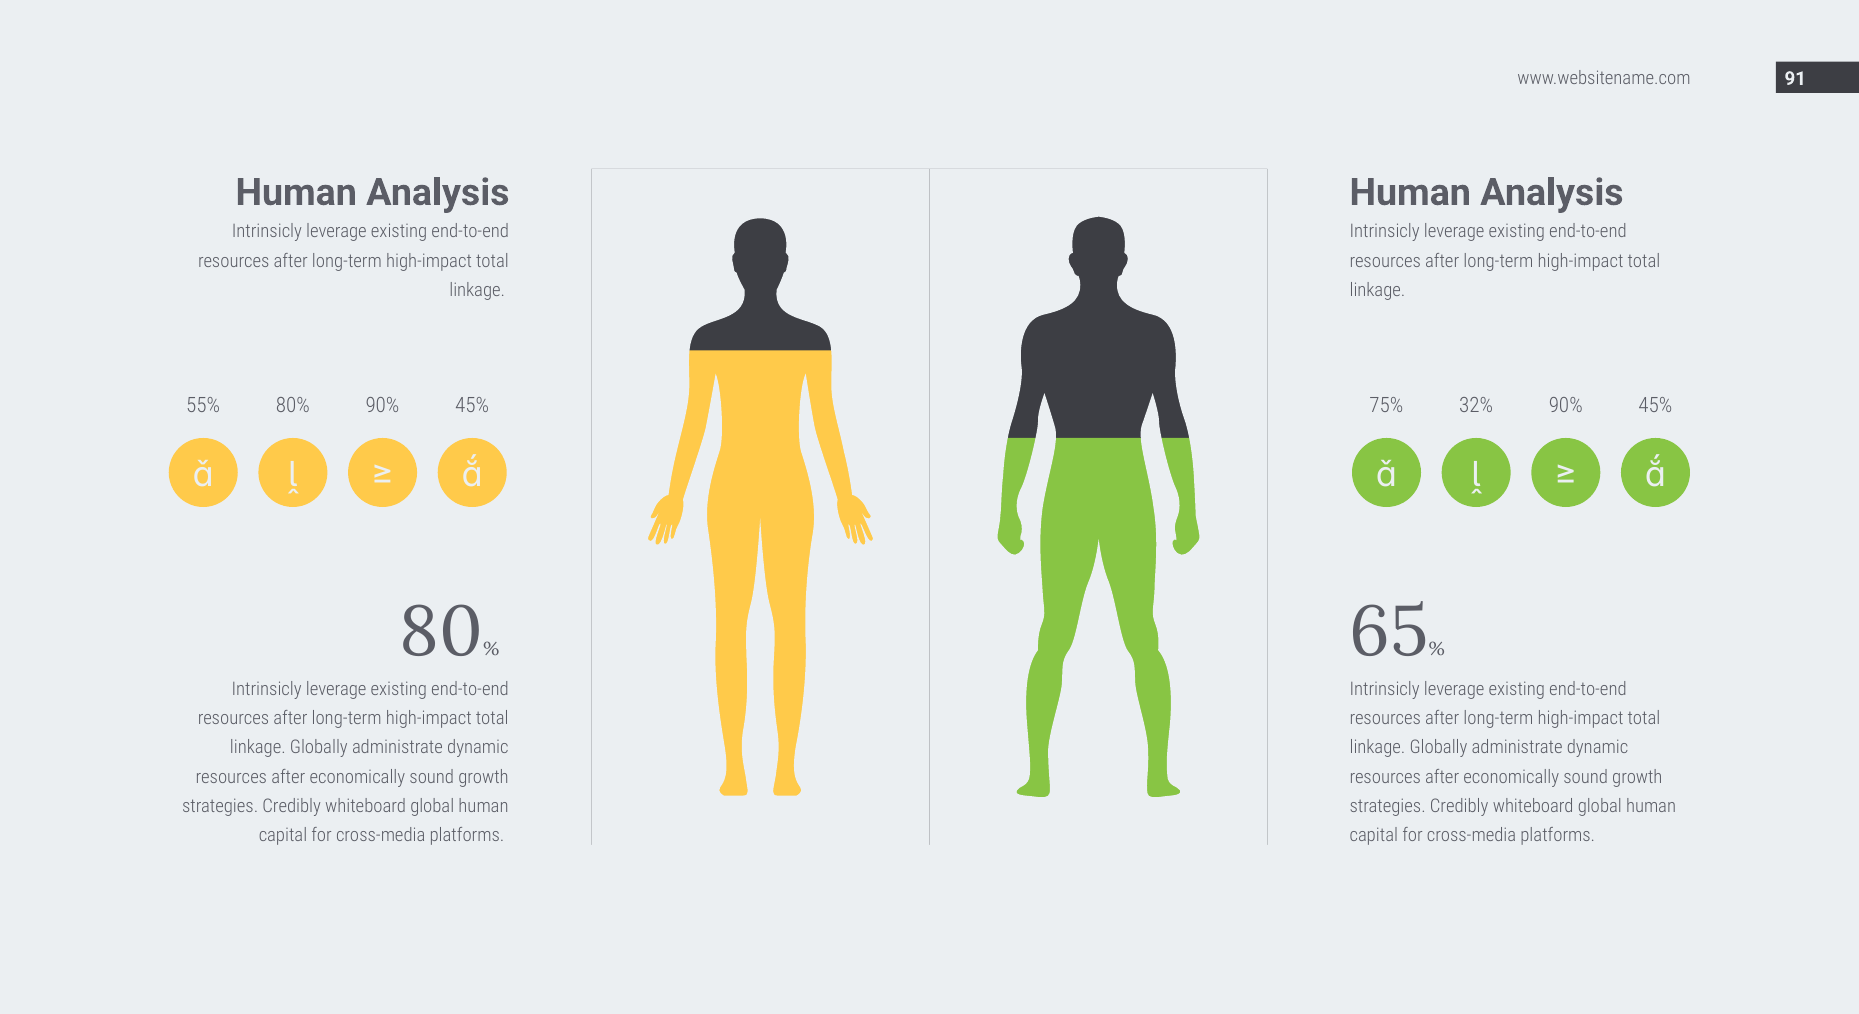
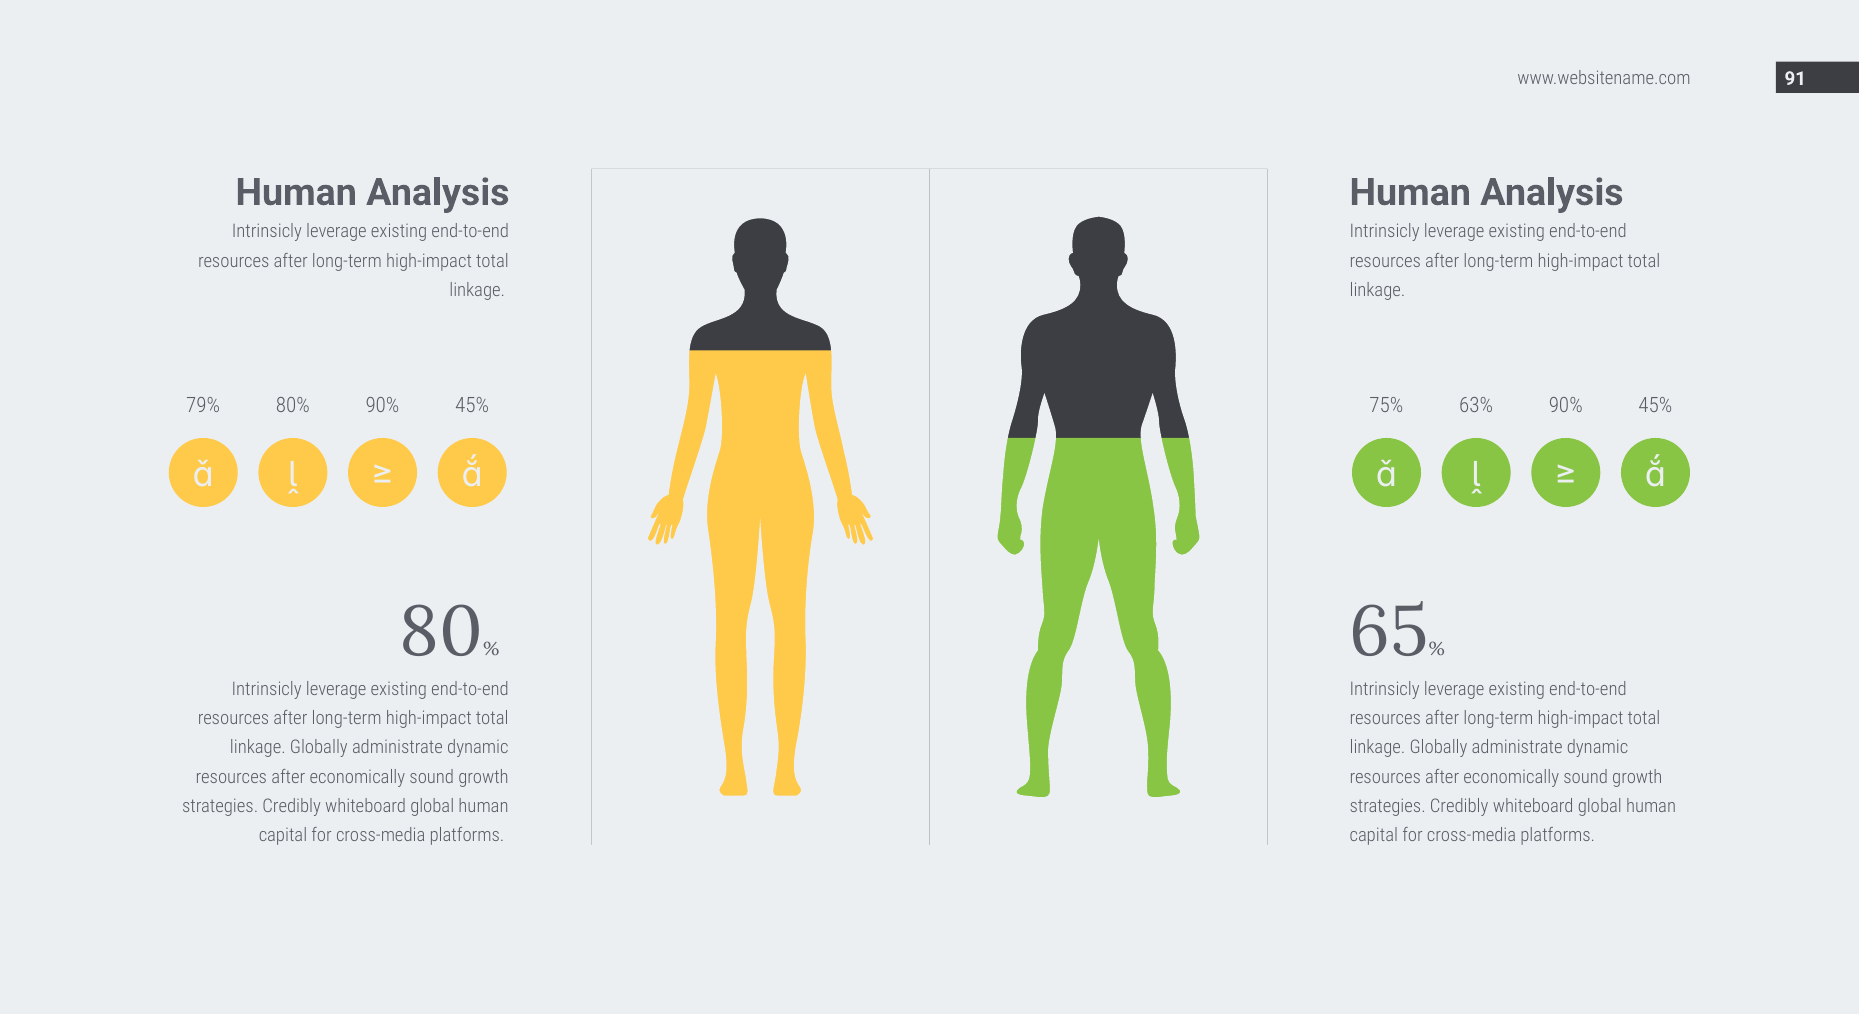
55%: 55% -> 79% (203, 405)
32%: 32% -> 63% (1476, 405)
